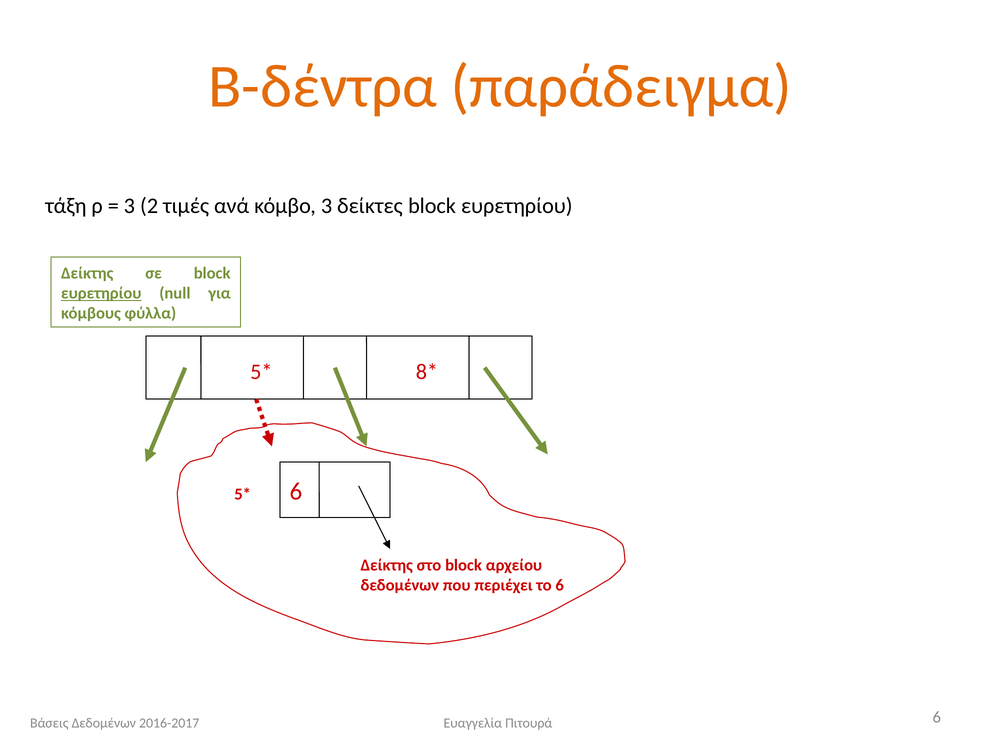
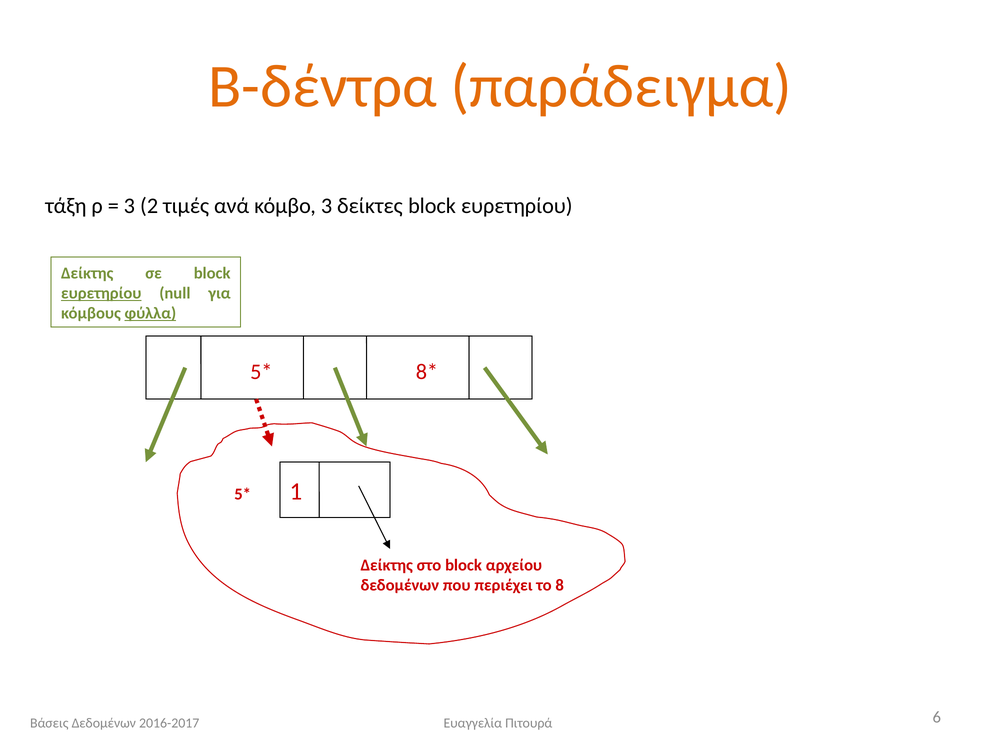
φύλλα underline: none -> present (150, 313)
6: 6 -> 1 (296, 492)
το 6: 6 -> 8 (560, 585)
